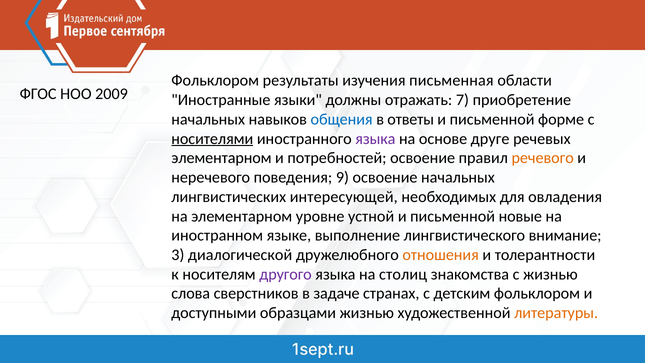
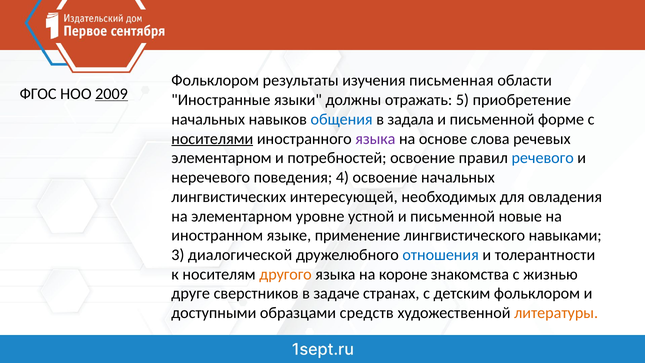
2009 underline: none -> present (112, 94)
7: 7 -> 5 (462, 100)
ответы: ответы -> задала (411, 119)
друге: друге -> слова (490, 139)
речевого colour: orange -> blue (543, 158)
9: 9 -> 4 (342, 177)
выполнение: выполнение -> применение (357, 235)
внимание: внимание -> навыками (565, 235)
отношения colour: orange -> blue (441, 255)
другого colour: purple -> orange (286, 274)
столиц: столиц -> короне (403, 274)
слова: слова -> друге (191, 293)
образцами жизнью: жизнью -> средств (367, 313)
